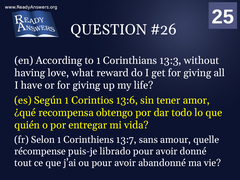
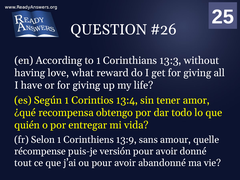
13:6: 13:6 -> 13:4 (127, 100)
13:7: 13:7 -> 13:9 (126, 140)
librado: librado -> versión (115, 151)
